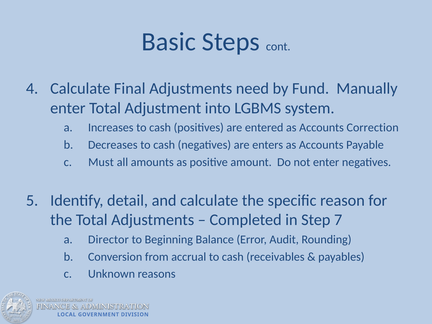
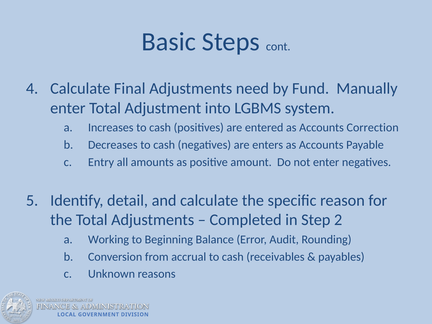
Must: Must -> Entry (101, 162)
7: 7 -> 2 (338, 220)
Director: Director -> Working (109, 239)
